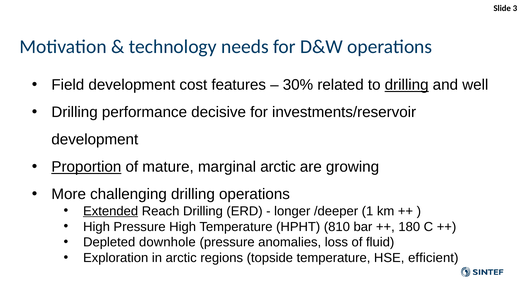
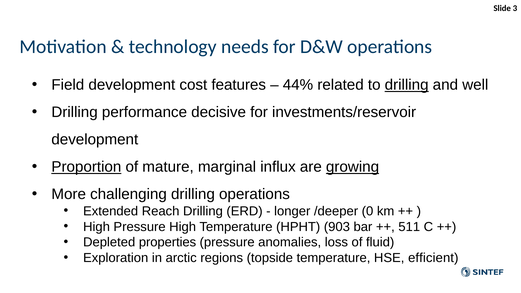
30%: 30% -> 44% (298, 85)
marginal arctic: arctic -> influx (278, 167)
growing underline: none -> present (353, 167)
Extended underline: present -> none (111, 211)
1: 1 -> 0 (367, 211)
810: 810 -> 903 (337, 227)
180: 180 -> 511 (409, 227)
downhole: downhole -> properties (168, 242)
